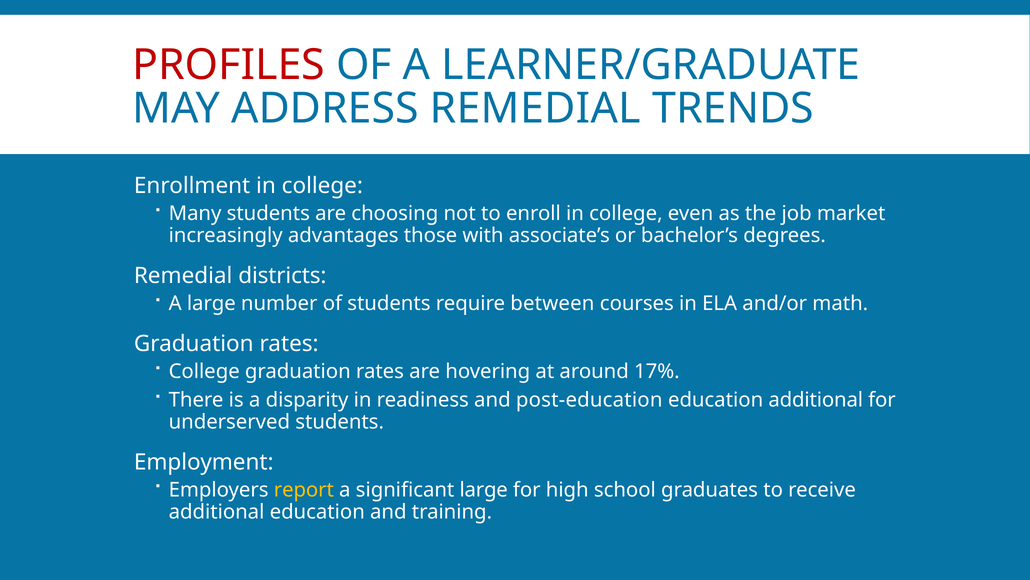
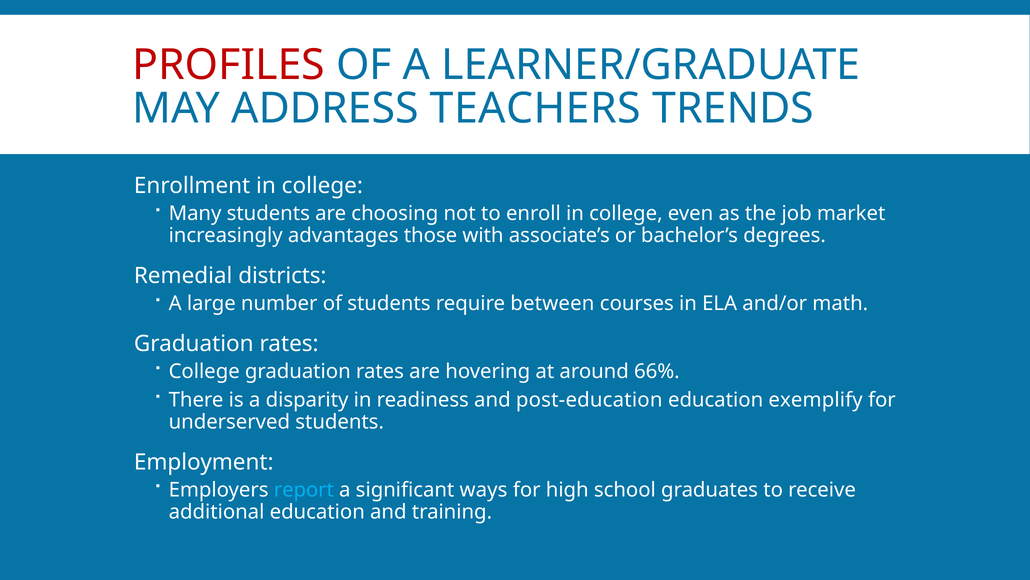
ADDRESS REMEDIAL: REMEDIAL -> TEACHERS (535, 109)
17%: 17% -> 66% (657, 371)
education additional: additional -> exemplify (816, 399)
report colour: yellow -> light blue (304, 489)
significant large: large -> ways (484, 489)
